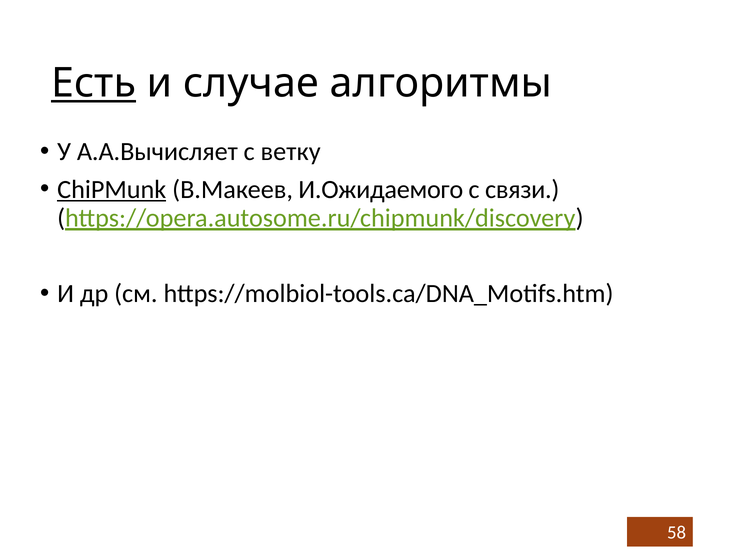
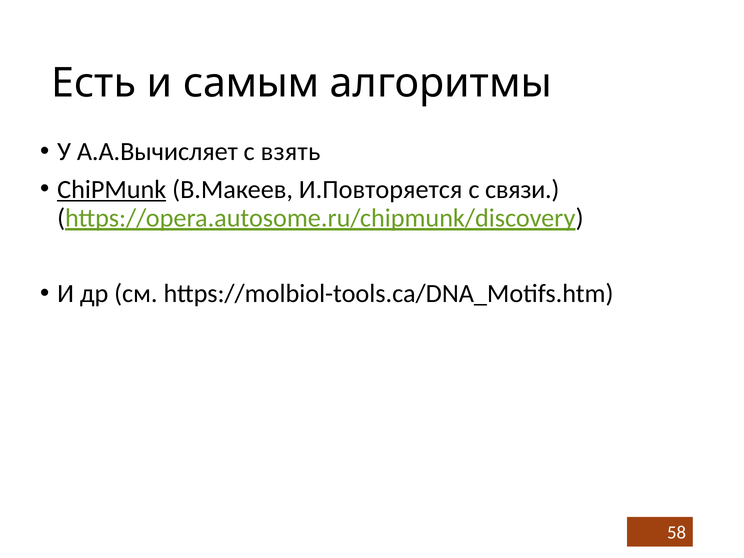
Есть underline: present -> none (94, 83)
случае: случае -> самым (251, 83)
ветку: ветку -> взять (291, 152)
И.Ожидаемого: И.Ожидаемого -> И.Повторяется (381, 189)
